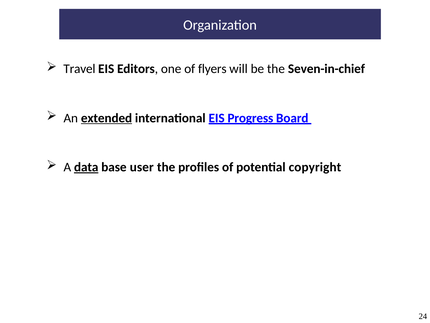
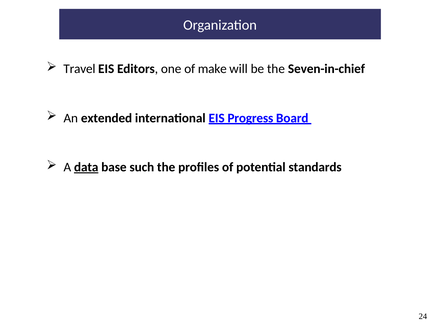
flyers: flyers -> make (212, 69)
extended underline: present -> none (107, 118)
user: user -> such (142, 167)
copyright: copyright -> standards (315, 167)
